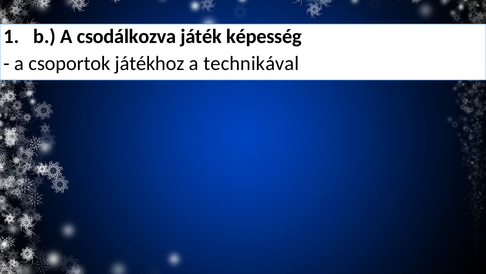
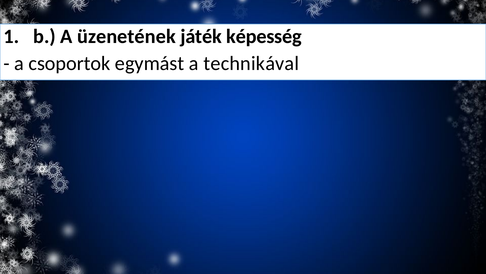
csodálkozva: csodálkozva -> üzenetének (126, 36)
játékhoz: játékhoz -> egymást (150, 63)
